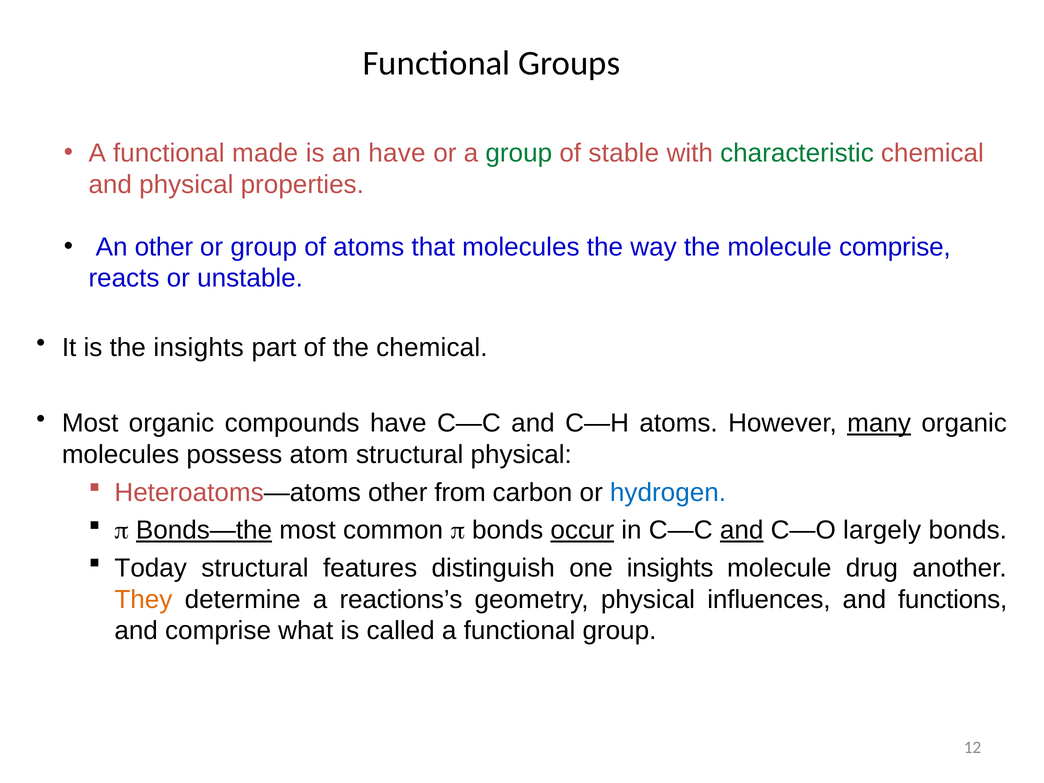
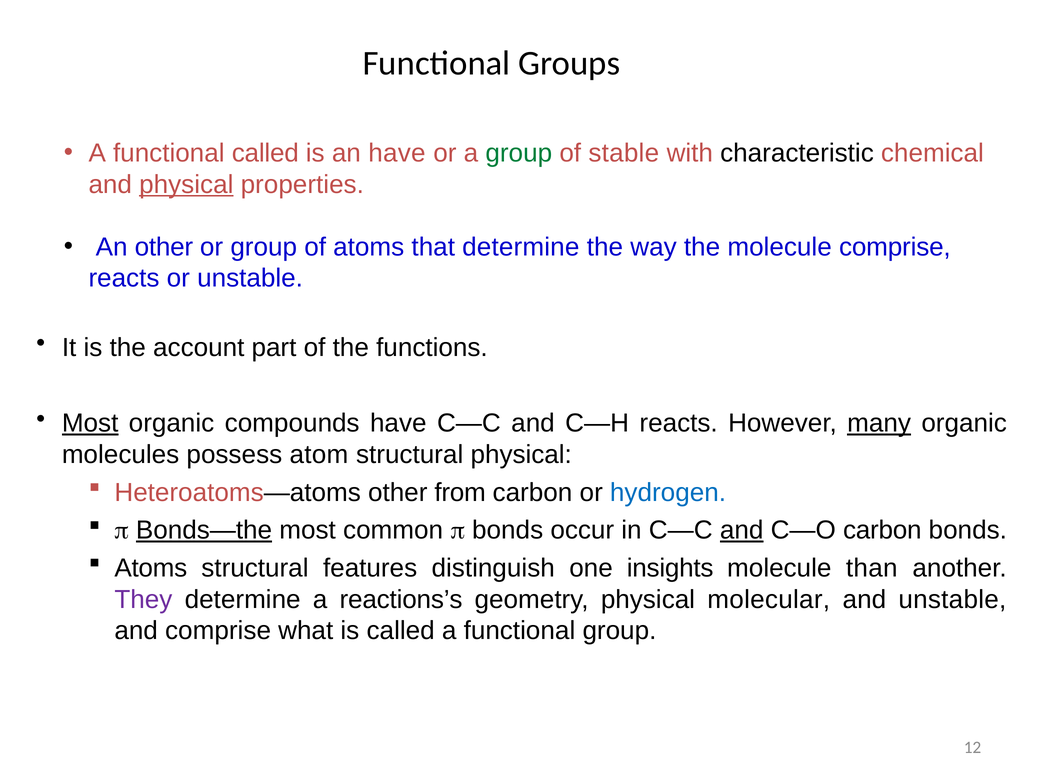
functional made: made -> called (265, 153)
characteristic colour: green -> black (797, 153)
physical underline: none -> present (186, 184)
that molecules: molecules -> determine (521, 247)
the insights: insights -> account (199, 348)
the chemical: chemical -> functions (432, 348)
Most underline: none -> present (90, 423)
C—H atoms: atoms -> reacts (679, 423)
occur underline: present -> none (582, 530)
C—O largely: largely -> carbon (882, 530)
Today: Today -> Atoms (151, 568)
drug: drug -> than (872, 568)
They colour: orange -> purple (143, 599)
influences: influences -> molecular (769, 599)
and functions: functions -> unstable (952, 599)
